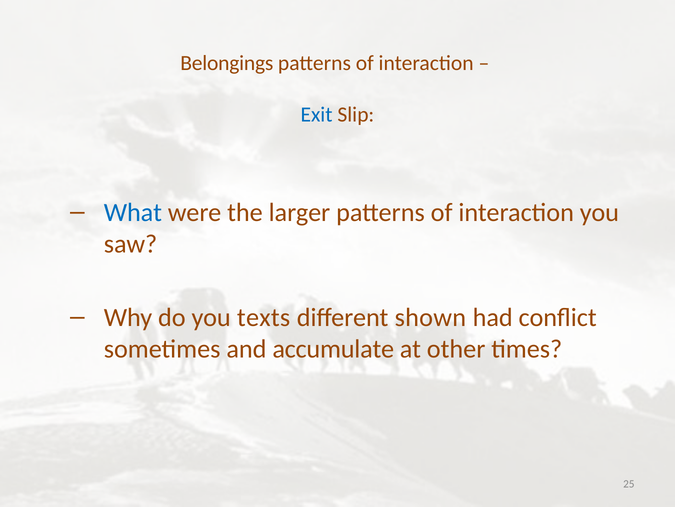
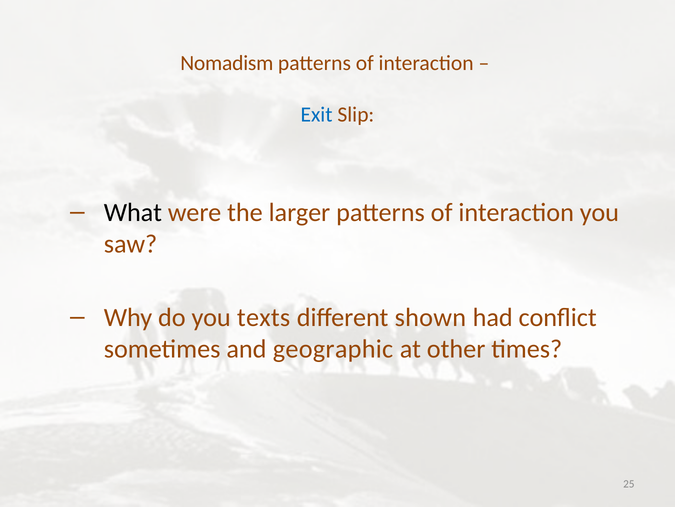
Belongings: Belongings -> Nomadism (227, 63)
What colour: blue -> black (133, 212)
accumulate: accumulate -> geographic (333, 348)
